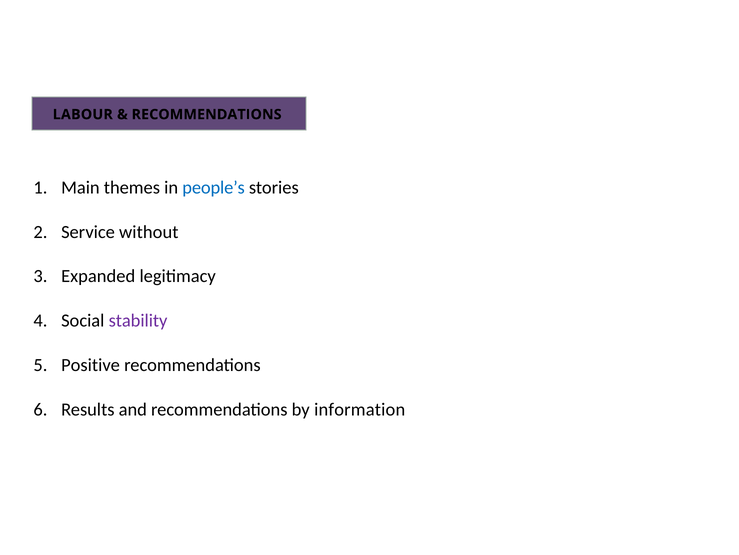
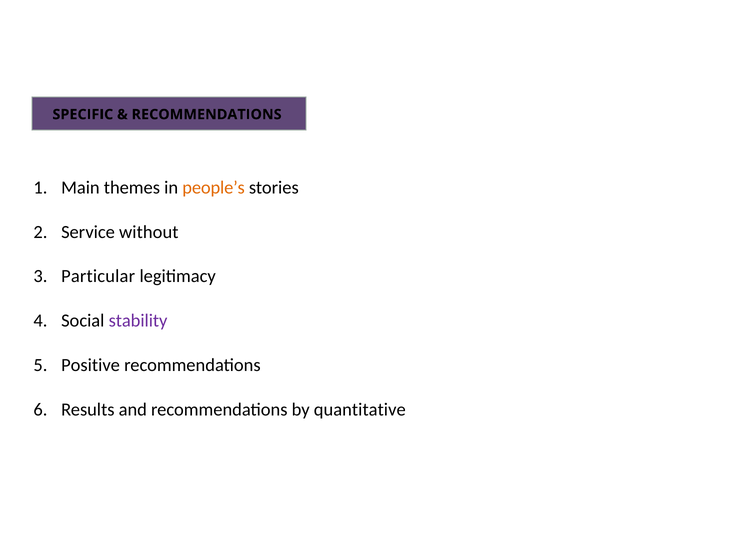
LABOUR: LABOUR -> SPECIFIC (83, 114)
people’s colour: blue -> orange (214, 187)
Expanded: Expanded -> Particular (98, 276)
information: information -> quantitative (360, 409)
